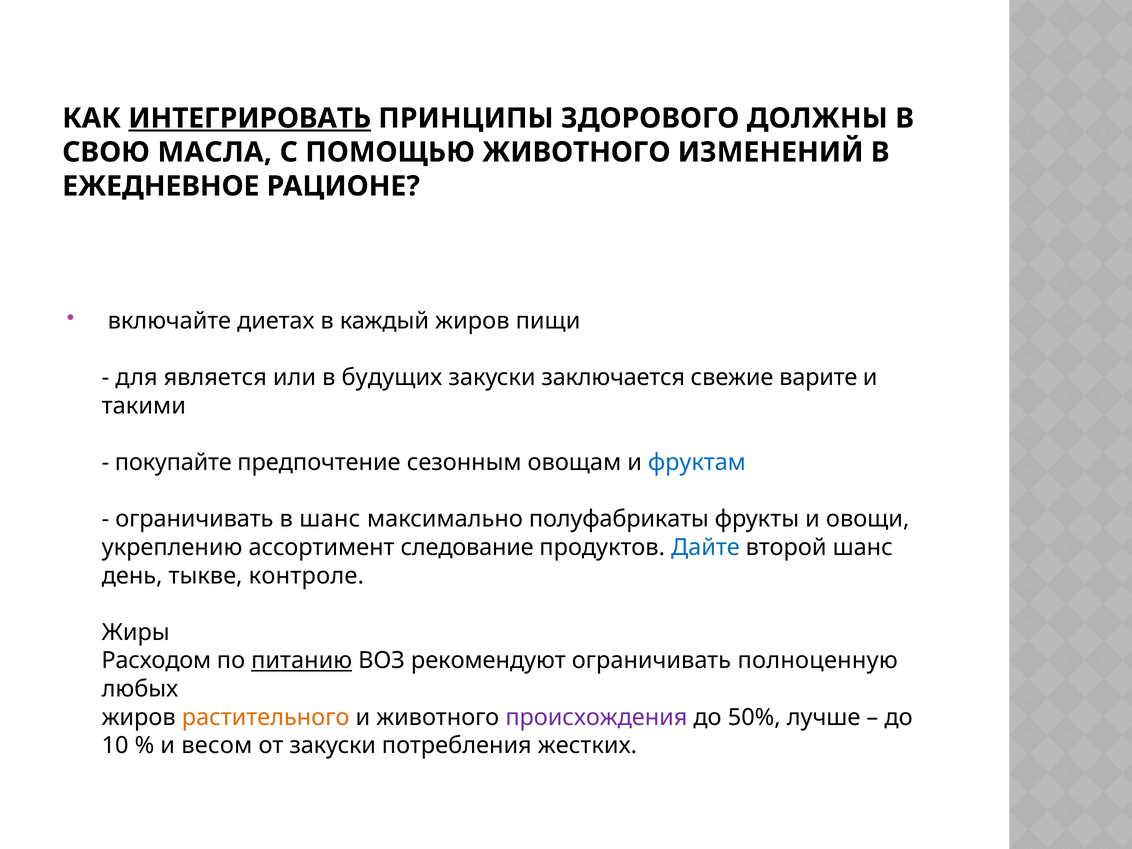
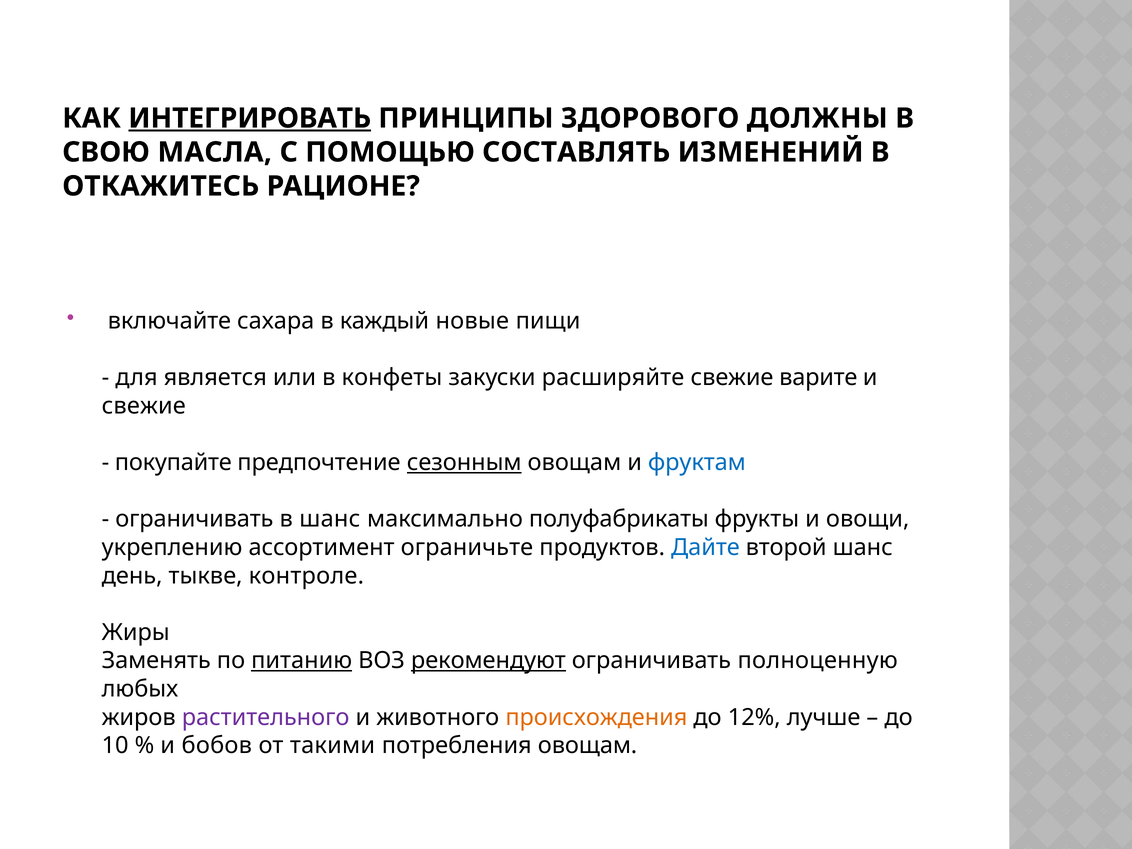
ПОМОЩЬЮ ЖИВОТНОГО: ЖИВОТНОГО -> СОСТАВЛЯТЬ (576, 152)
ЕЖЕДНЕВНОЕ: ЕЖЕДНЕВНОЕ -> ОТКАЖИТЕСЬ (161, 186)
диетах: диетах -> сахара (276, 321)
каждый жиров: жиров -> новые (472, 321)
будущих: будущих -> конфеты (392, 378)
заключается: заключается -> расширяйте (613, 378)
такими: такими -> свежие (144, 406)
сезонным underline: none -> present (464, 463)
следование: следование -> ограничьте (467, 547)
Расходом: Расходом -> Заменять (156, 661)
рекомендуют underline: none -> present (488, 661)
растительного colour: orange -> purple (266, 717)
происхождения colour: purple -> orange (596, 717)
50%: 50% -> 12% (754, 717)
весом: весом -> бобов (217, 746)
от закуски: закуски -> такими (333, 746)
потребления жестких: жестких -> овощам (588, 746)
